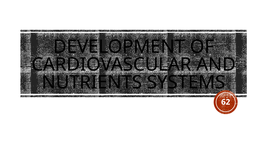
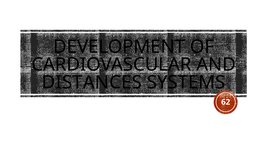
NUTRIENTS: NUTRIENTS -> DISTANCES (92, 82)
